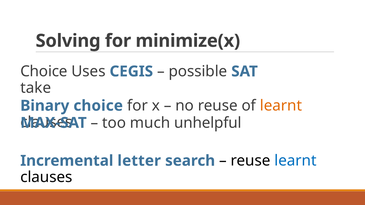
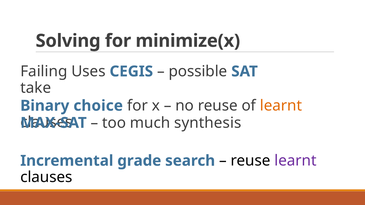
Choice: Choice -> Failing (44, 72)
unhelpful: unhelpful -> synthesis (208, 123)
letter: letter -> grade (139, 161)
learnt colour: blue -> purple (295, 161)
